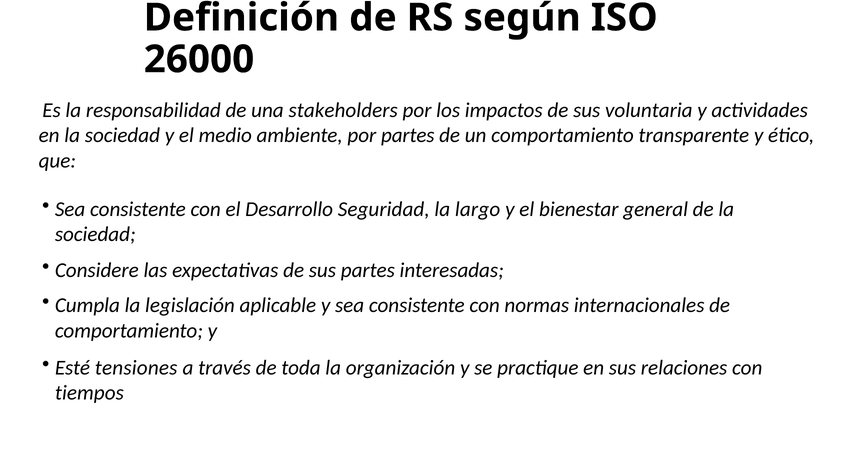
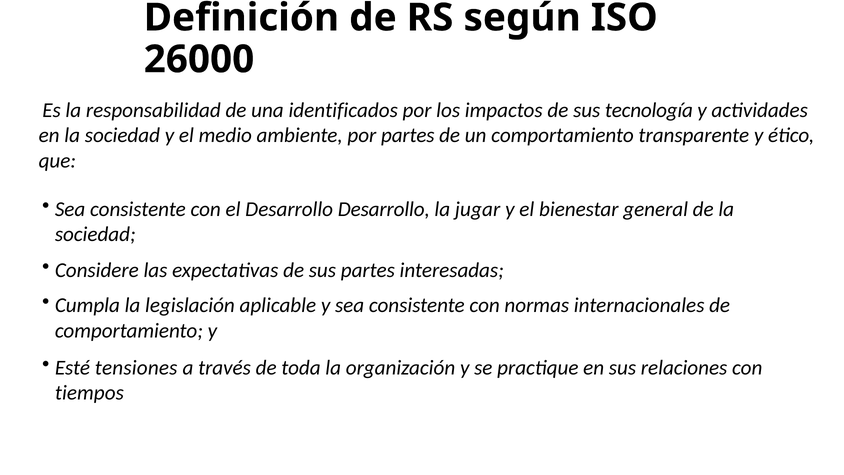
stakeholders: stakeholders -> identificados (343, 110)
voluntaria: voluntaria -> tecnología (649, 110)
Desarrollo Seguridad: Seguridad -> Desarrollo (384, 209)
largo: largo -> jugar (478, 209)
